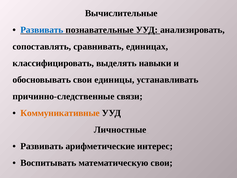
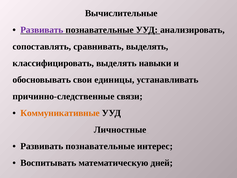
Развивать colour: blue -> purple (42, 30)
сравнивать единицах: единицах -> выделять (147, 46)
арифметические: арифметические -> познавательные (100, 146)
математическую свои: свои -> дней (162, 163)
